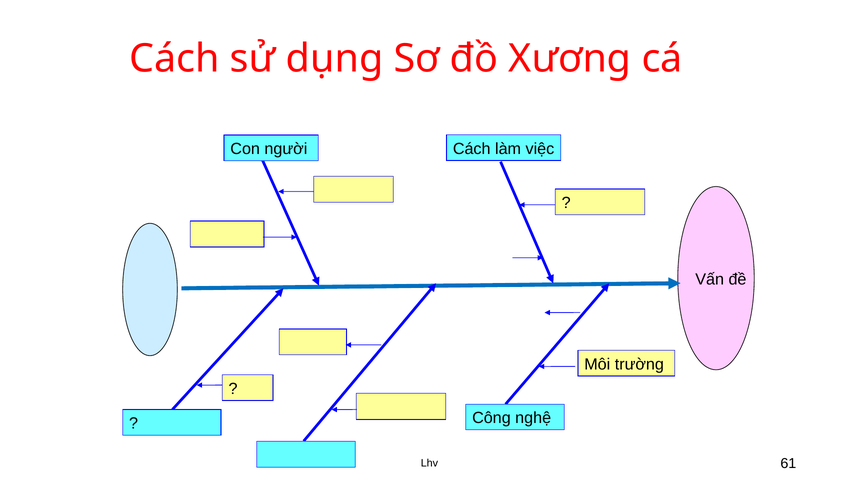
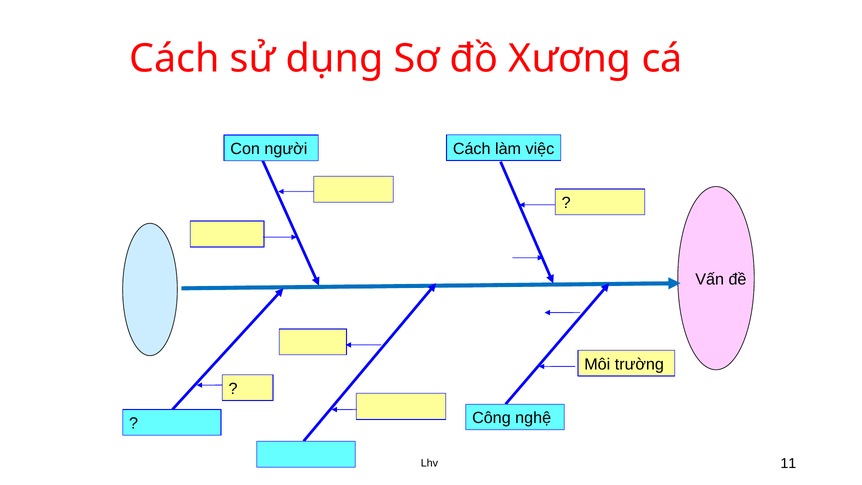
61: 61 -> 11 (788, 463)
